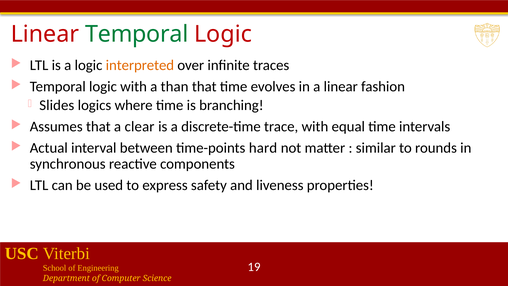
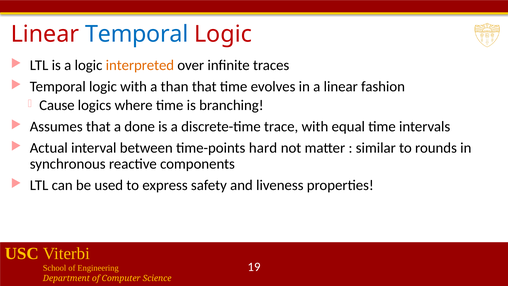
Temporal colour: green -> blue (137, 34)
Slides: Slides -> Cause (57, 105)
clear: clear -> done (140, 127)
